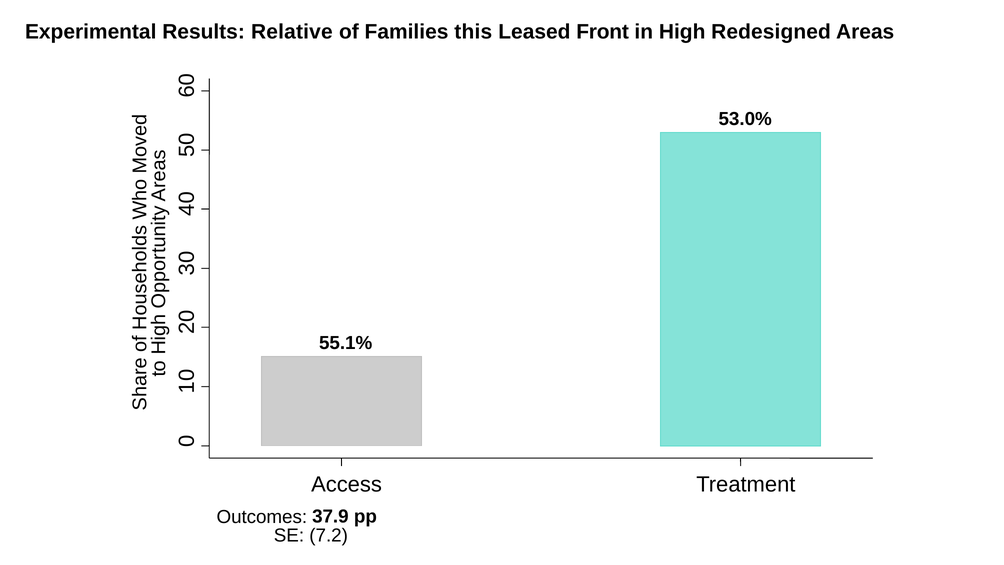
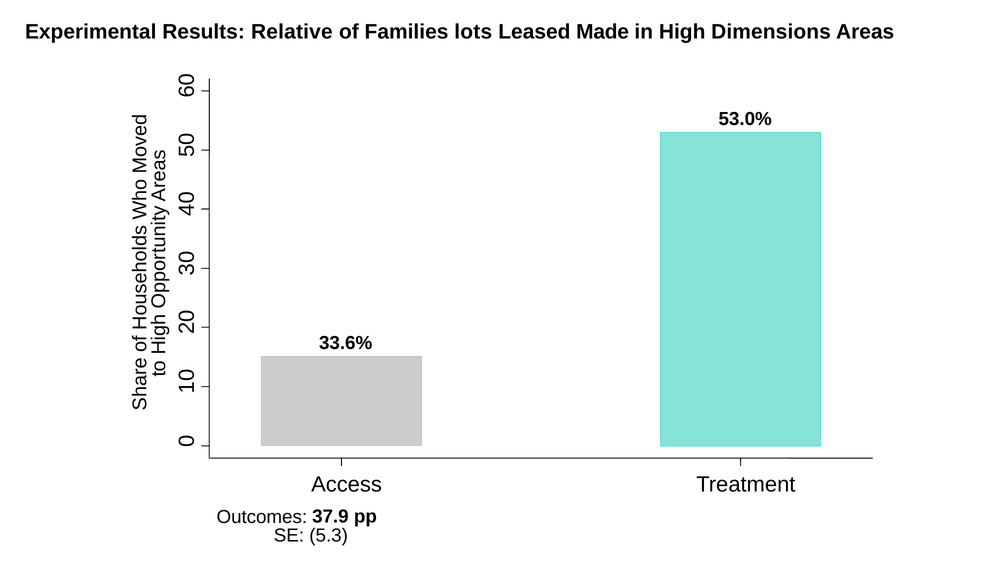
this: this -> lots (473, 32)
Front: Front -> Made (603, 32)
Redesigned: Redesigned -> Dimensions (771, 32)
55.1%: 55.1% -> 33.6% (346, 343)
7.2: 7.2 -> 5.3 (329, 535)
